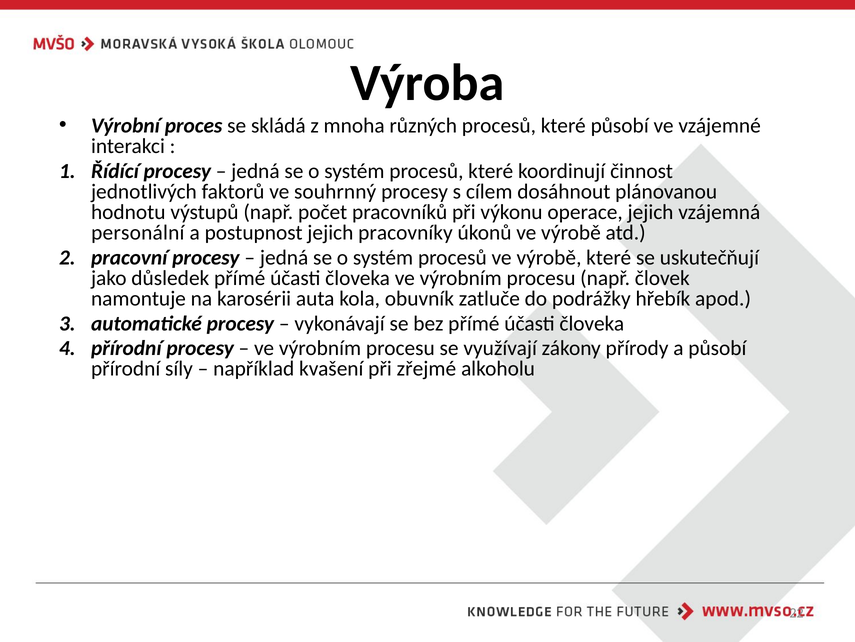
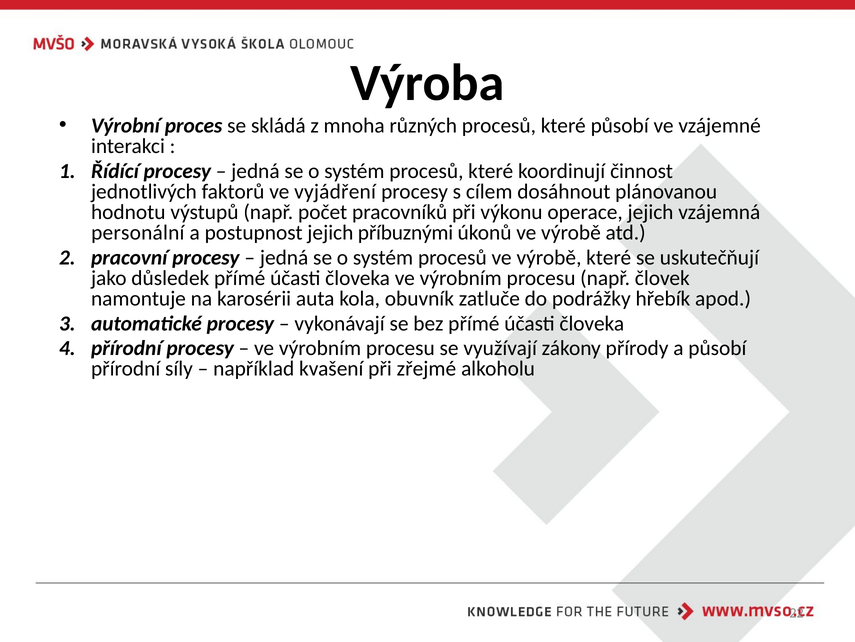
souhrnný: souhrnný -> vyjádření (335, 191)
pracovníky: pracovníky -> příbuznými (406, 232)
